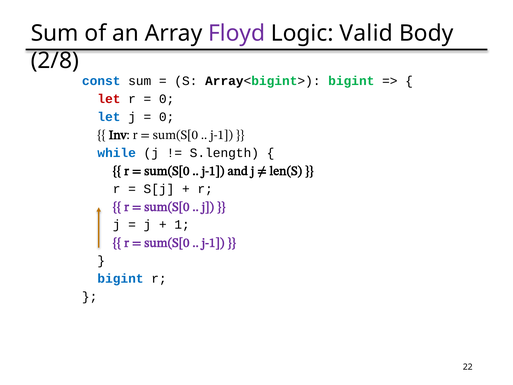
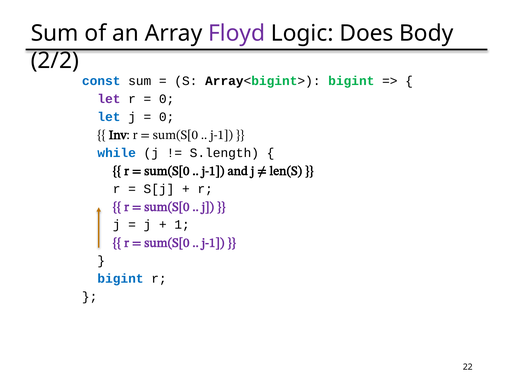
Valid: Valid -> Does (366, 33)
2/8: 2/8 -> 2/2 (55, 61)
let colour: red -> purple (109, 99)
